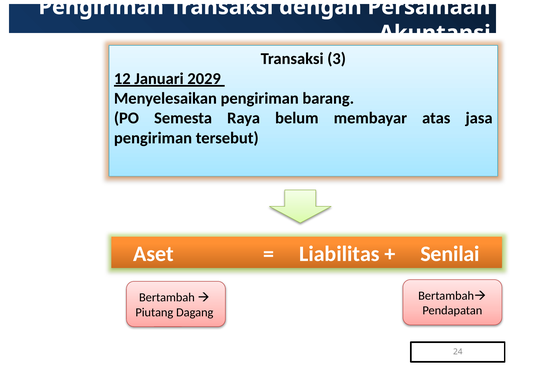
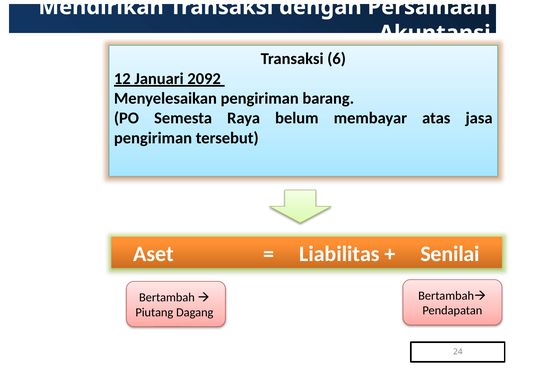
Pengiriman: Pengiriman -> Mendirikan (101, 7)
3: 3 -> 6 (337, 59)
2029: 2029 -> 2092 (204, 79)
